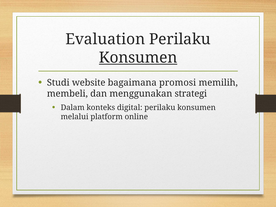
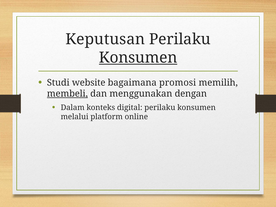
Evaluation: Evaluation -> Keputusan (105, 39)
membeli underline: none -> present (67, 94)
strategi: strategi -> dengan (191, 94)
